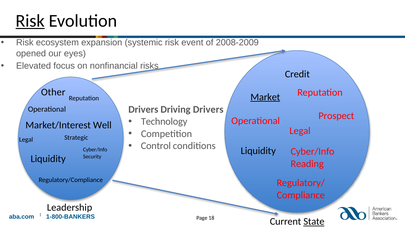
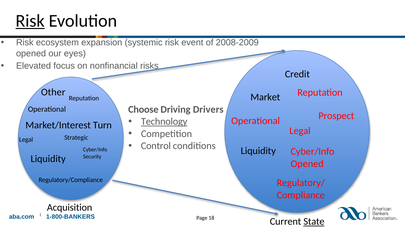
Market underline: present -> none (265, 97)
Drivers: Drivers -> Choose (143, 109)
Technology underline: none -> present (164, 121)
Well: Well -> Turn (102, 125)
Reading: Reading -> Opened (307, 164)
Leadership: Leadership -> Acquisition (70, 207)
